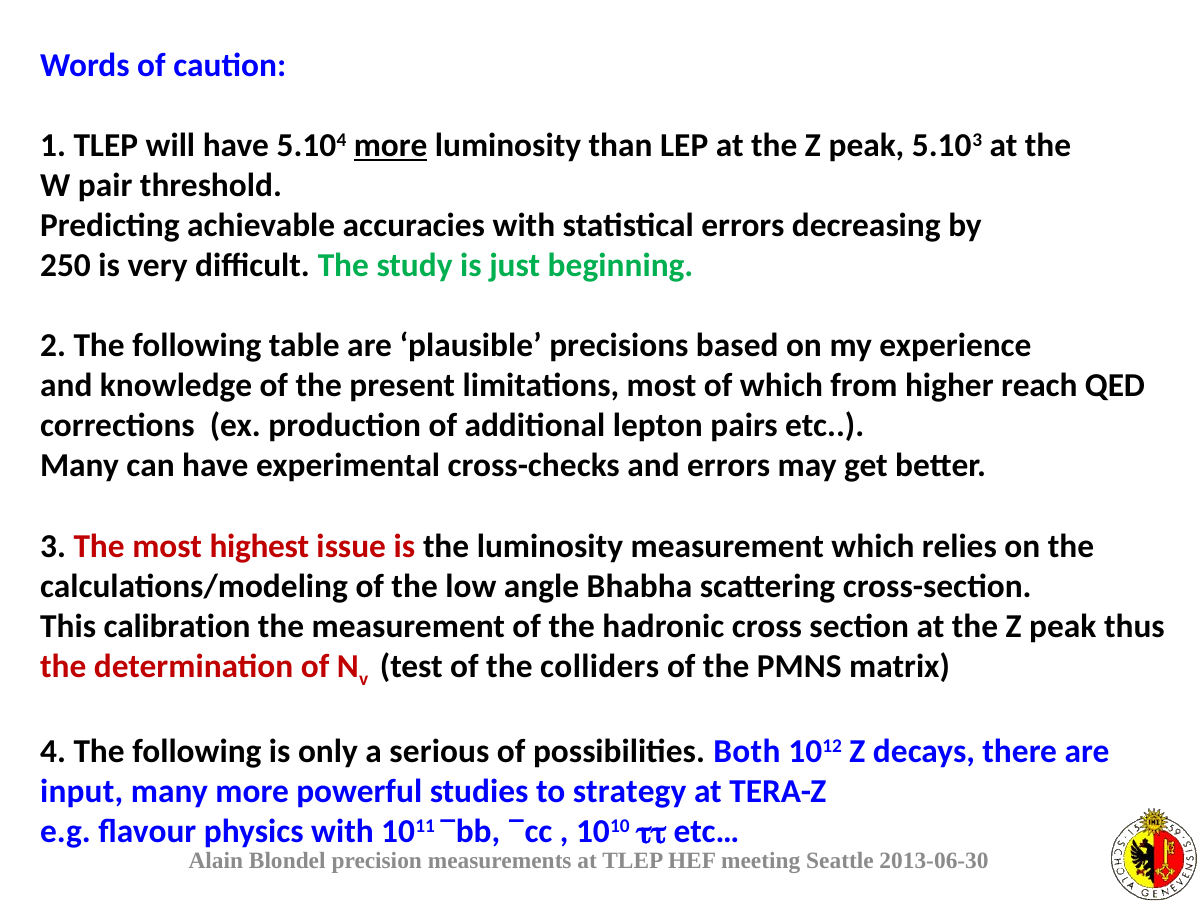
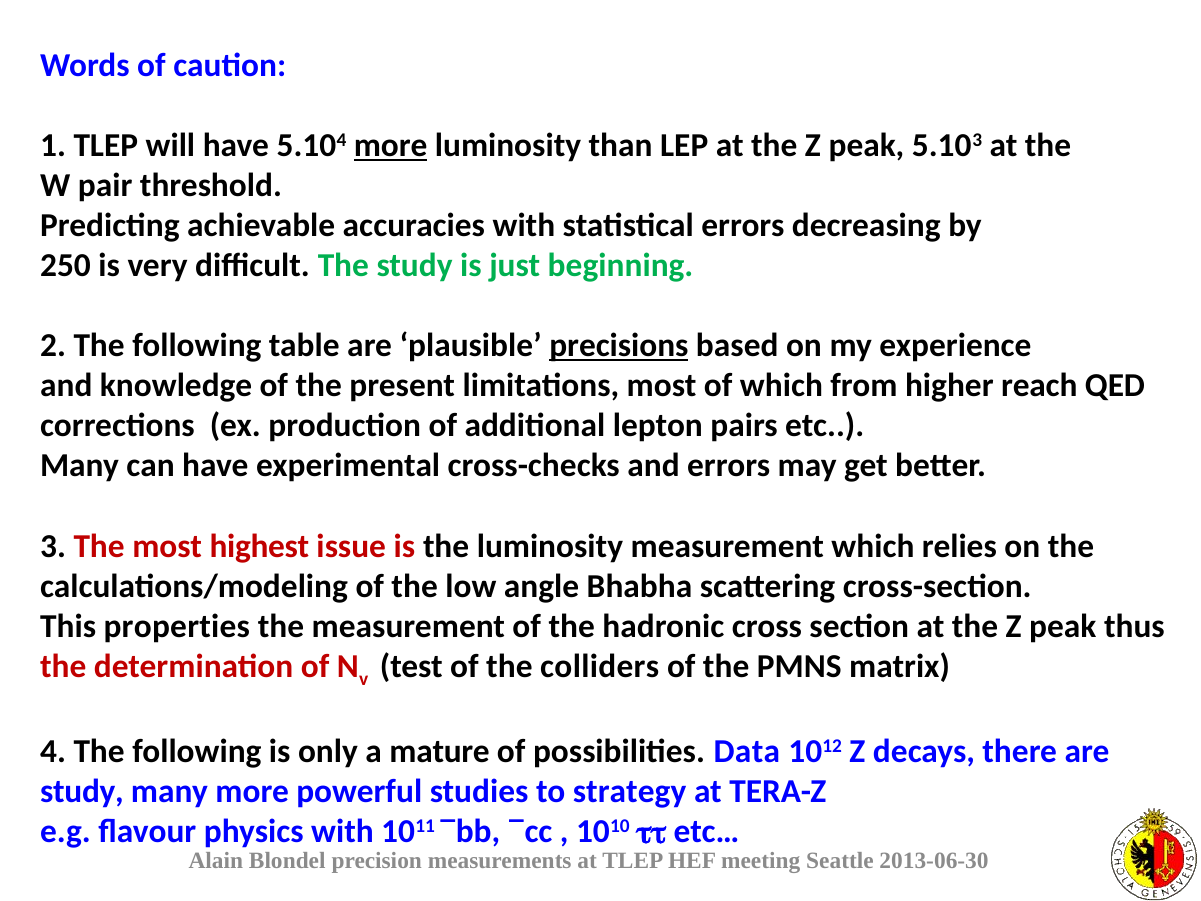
precisions underline: none -> present (619, 346)
calibration: calibration -> properties (177, 626)
serious: serious -> mature (440, 752)
Both: Both -> Data (747, 752)
input: input -> study (82, 792)
